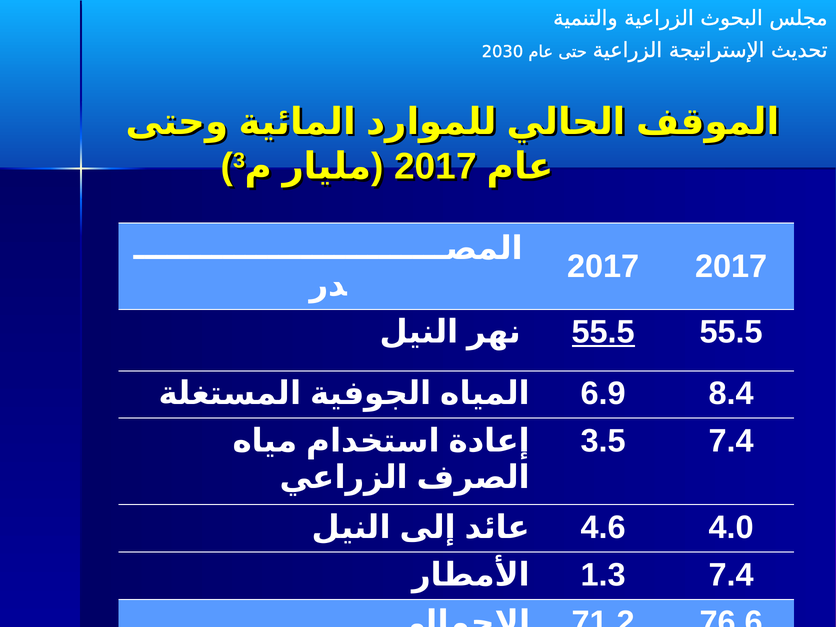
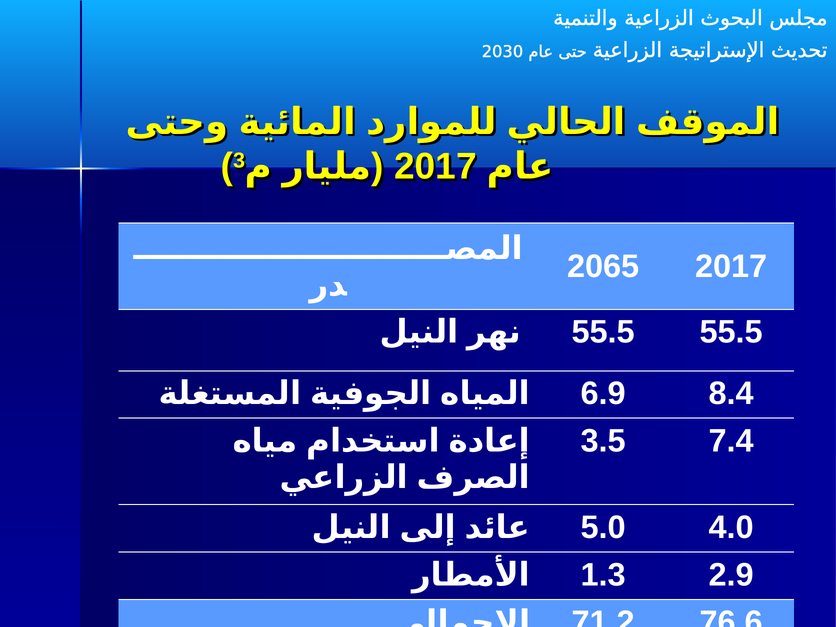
2017: 2017 -> 2065 (603, 267)
55.5 underline: present -> none (603, 332)
4.6: 4.6 -> 5.0 (603, 528)
1.3 7.4: 7.4 -> 2.9 (731, 575)
